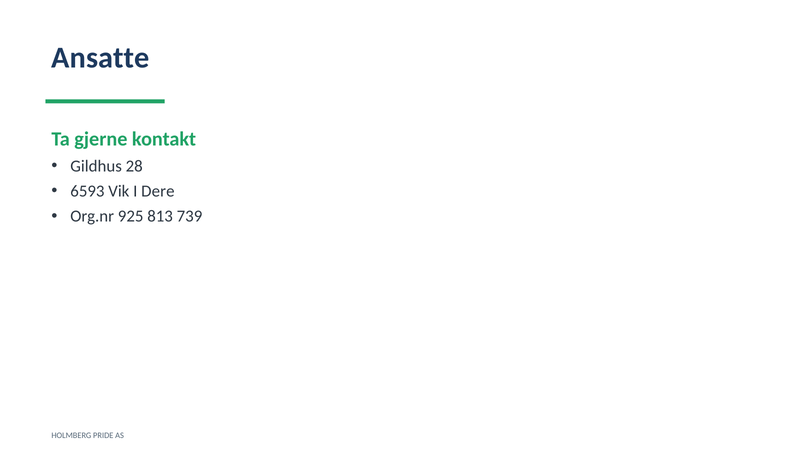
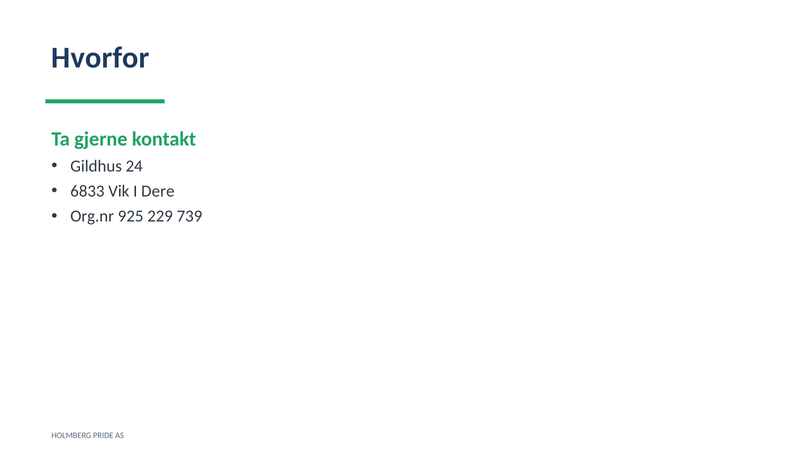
Ansatte: Ansatte -> Hvorfor (100, 58)
28: 28 -> 24 (134, 166)
6593: 6593 -> 6833 (87, 191)
813: 813 -> 229 (160, 217)
